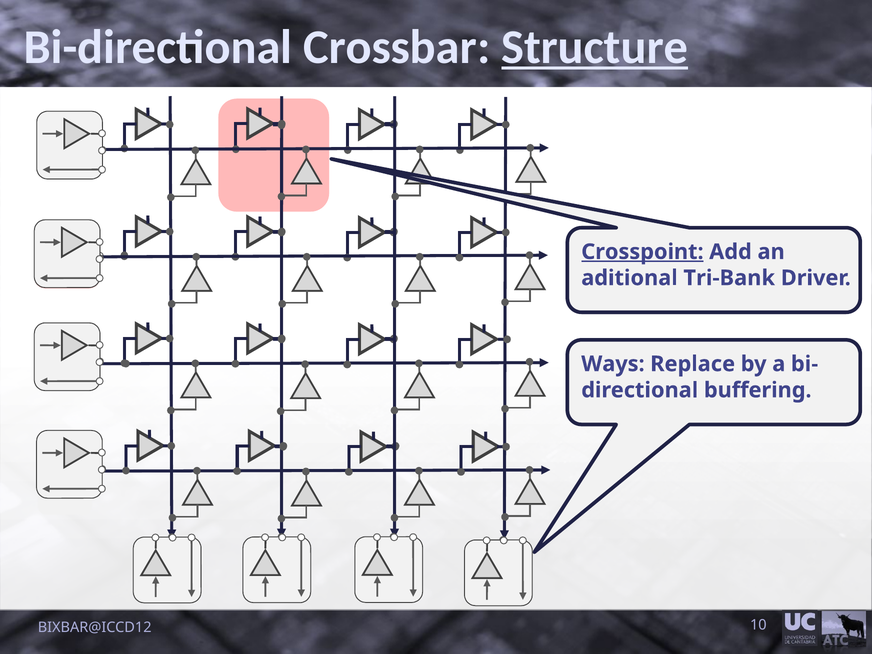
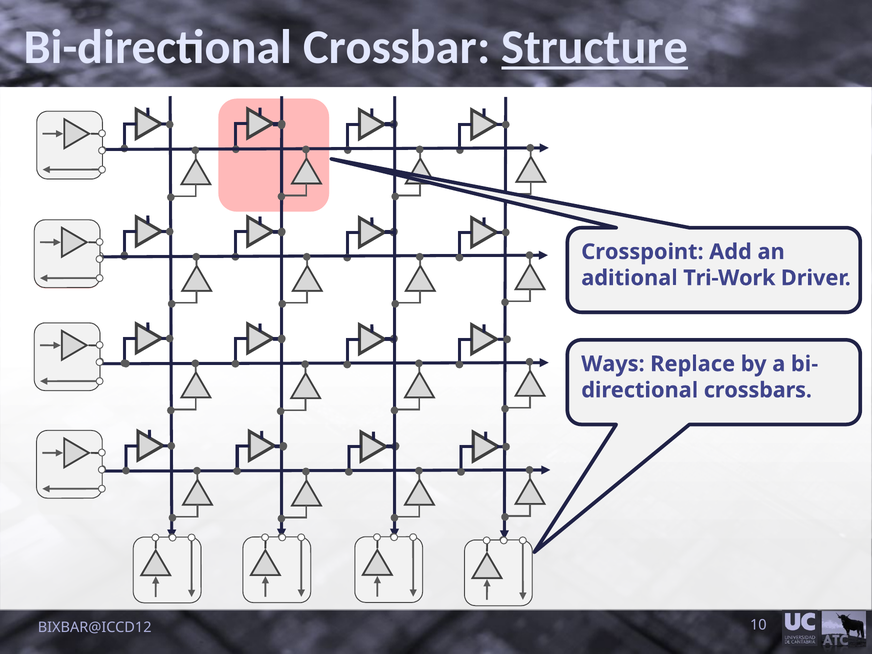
Crosspoint underline: present -> none (642, 252)
Tri-Bank: Tri-Bank -> Tri-Work (729, 278)
buffering: buffering -> crossbars (758, 390)
